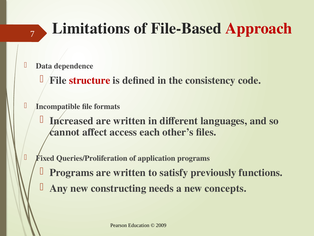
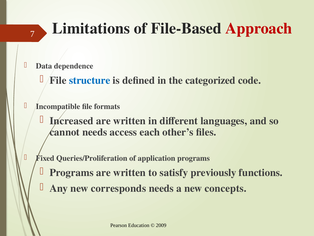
structure colour: red -> blue (90, 80)
consistency: consistency -> categorized (210, 80)
cannot affect: affect -> needs (95, 132)
constructing: constructing -> corresponds (118, 188)
